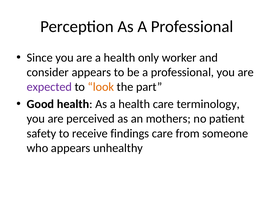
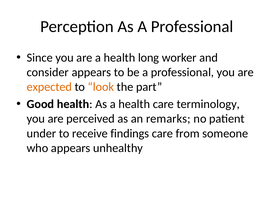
only: only -> long (149, 57)
expected colour: purple -> orange (49, 87)
mothers: mothers -> remarks (168, 118)
safety: safety -> under (41, 133)
